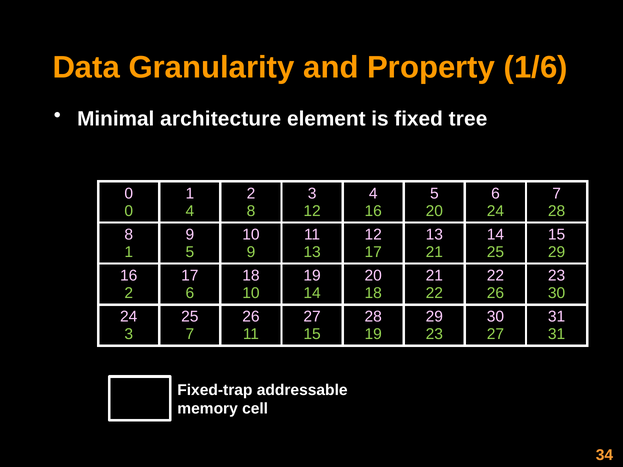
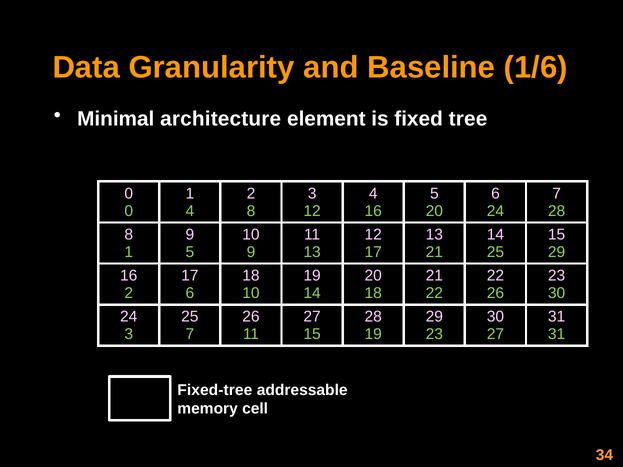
Property: Property -> Baseline (431, 68)
Fixed-trap: Fixed-trap -> Fixed-tree (215, 390)
